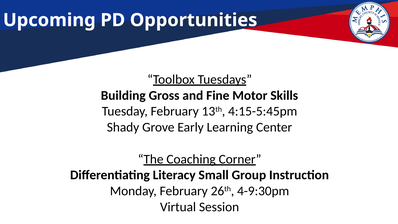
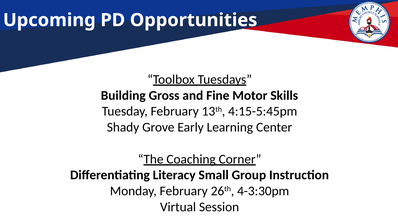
4-9:30pm: 4-9:30pm -> 4-3:30pm (263, 191)
